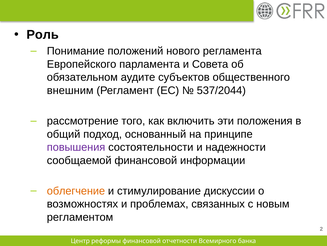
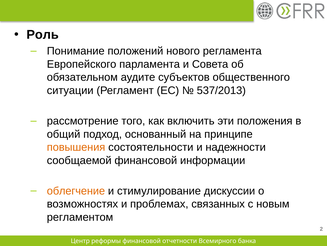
внешним: внешним -> ситуации (70, 90)
537/2044: 537/2044 -> 537/2013 (221, 90)
повышения colour: purple -> orange (76, 147)
